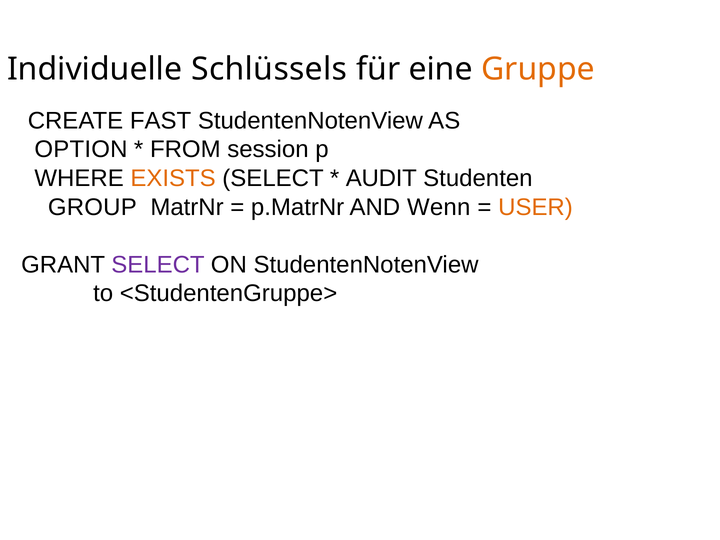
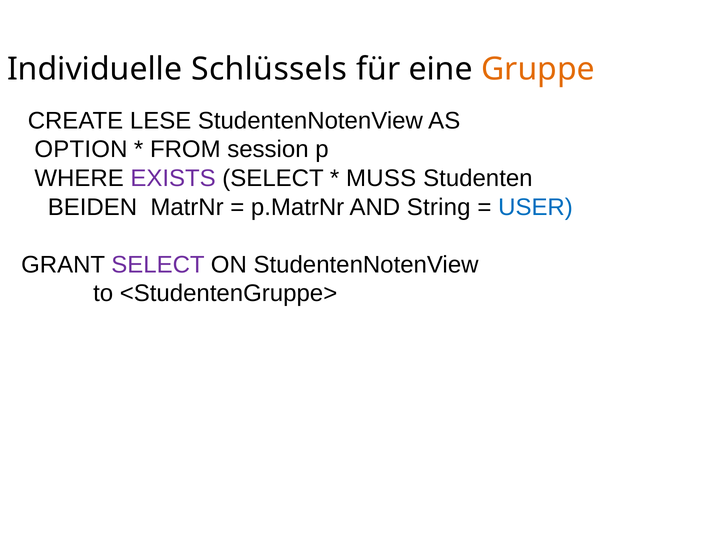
FAST: FAST -> LESE (161, 121)
EXISTS colour: orange -> purple (173, 178)
AUDIT: AUDIT -> MUSS (381, 178)
GROUP: GROUP -> BEIDEN (92, 207)
Wenn: Wenn -> String (439, 207)
USER colour: orange -> blue (536, 207)
